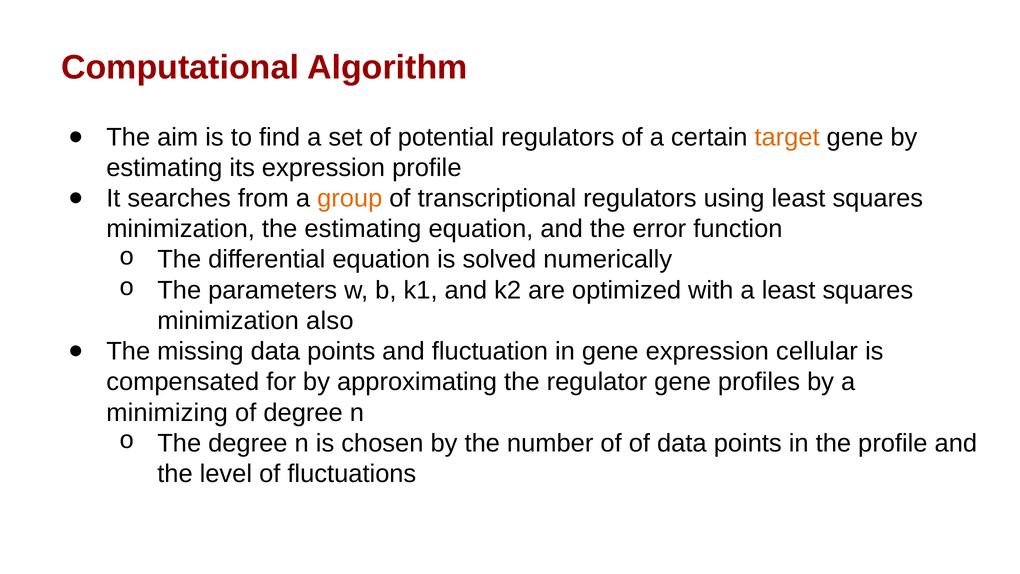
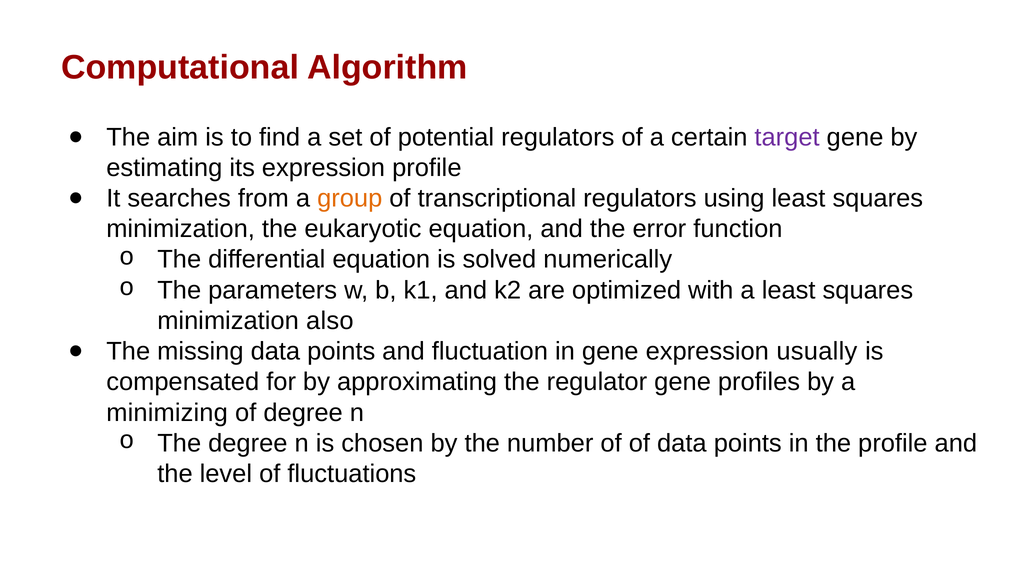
target colour: orange -> purple (787, 137)
the estimating: estimating -> eukaryotic (363, 229)
cellular: cellular -> usually (817, 351)
